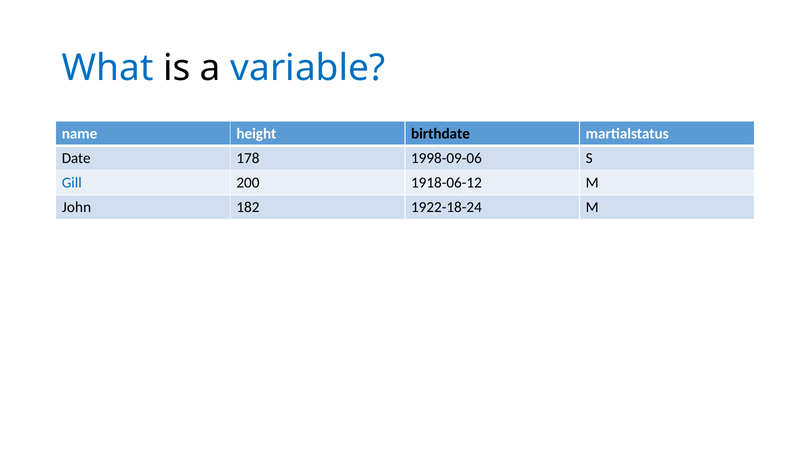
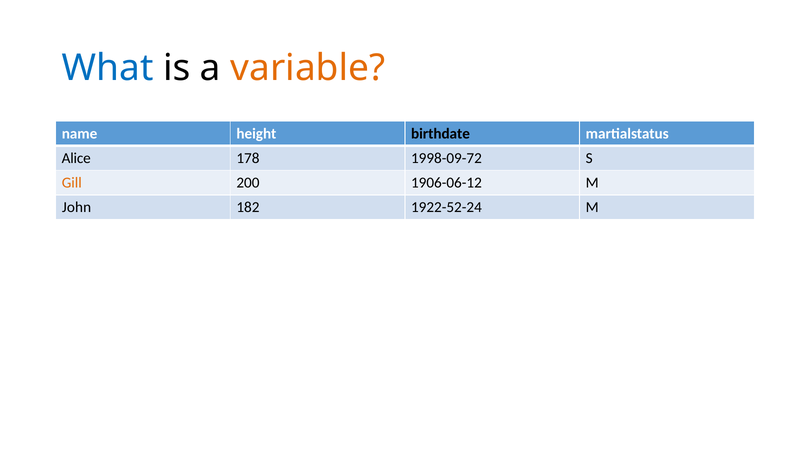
variable colour: blue -> orange (308, 68)
Date: Date -> Alice (76, 158)
1998-09-06: 1998-09-06 -> 1998-09-72 (446, 158)
Gill colour: blue -> orange (72, 183)
1918-06-12: 1918-06-12 -> 1906-06-12 (446, 183)
1922-18-24: 1922-18-24 -> 1922-52-24 (446, 208)
